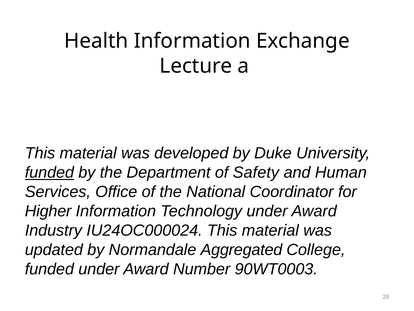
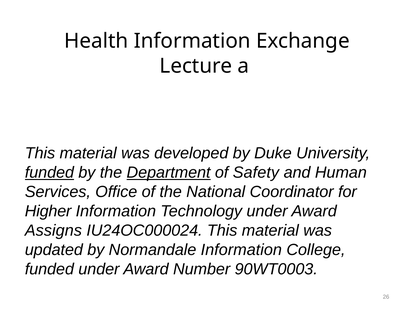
Department underline: none -> present (169, 172)
Industry: Industry -> Assigns (53, 230)
Normandale Aggregated: Aggregated -> Information (241, 249)
